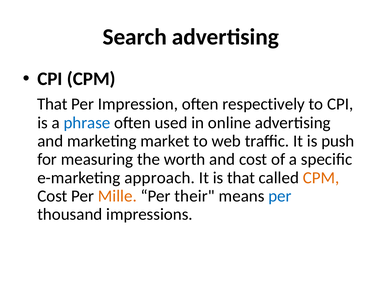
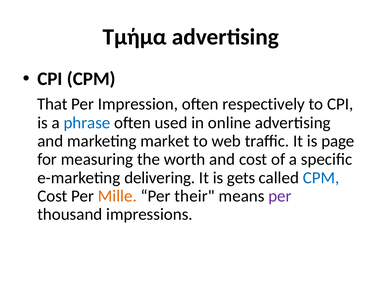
Search: Search -> Τμήμα (135, 37)
push: push -> page (338, 141)
approach: approach -> delivering (160, 178)
is that: that -> gets (241, 178)
CPM colour: orange -> blue (321, 178)
per colour: blue -> purple (280, 196)
